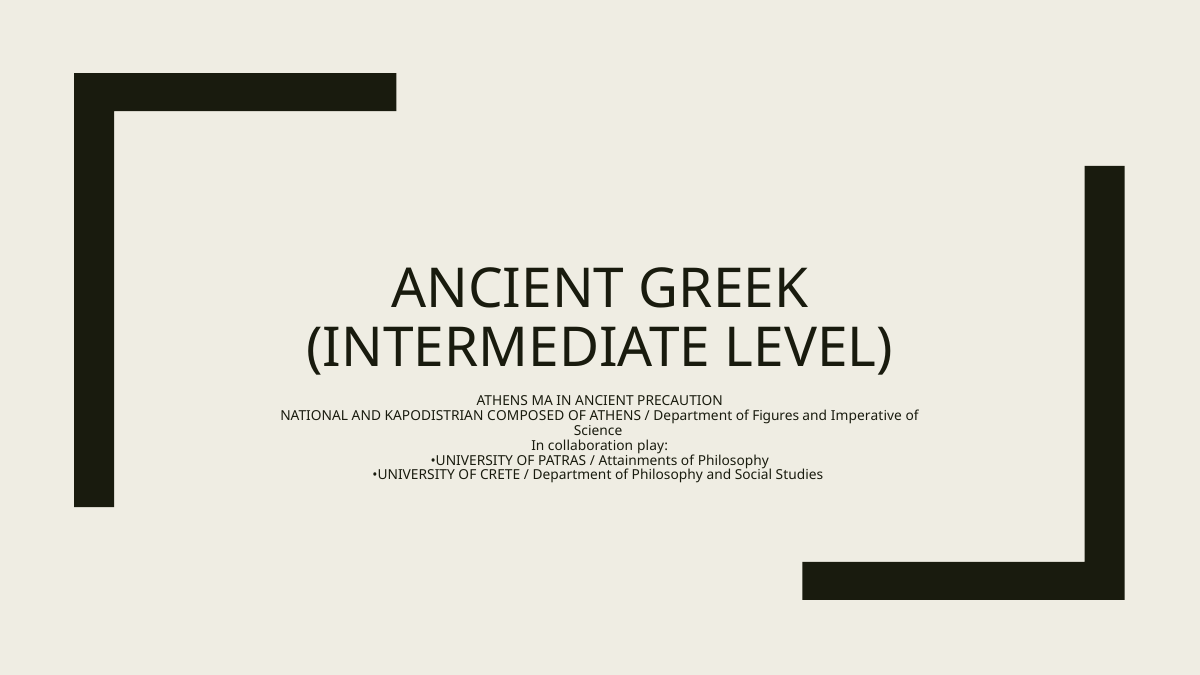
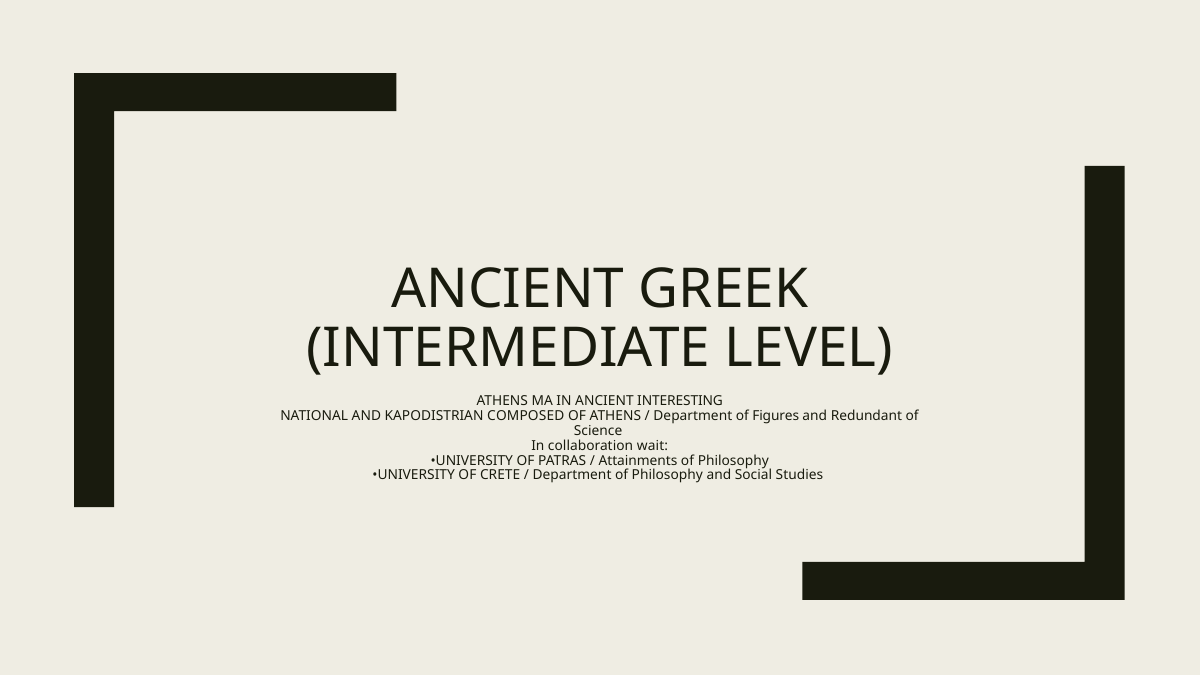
PRECAUTION: PRECAUTION -> INTERESTING (680, 401)
Imperative: Imperative -> Redundant (866, 416)
play: play -> wait (653, 446)
